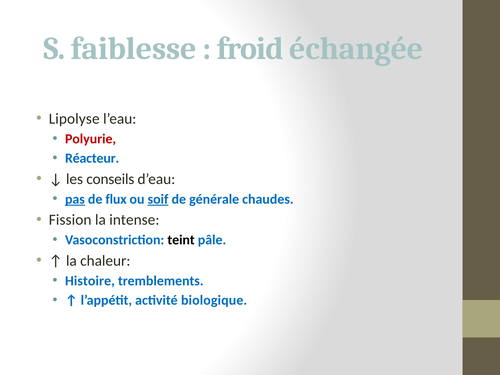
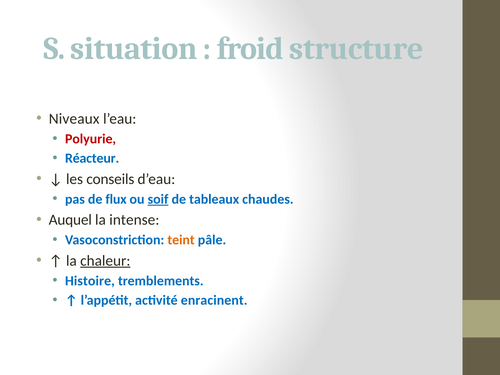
faiblesse: faiblesse -> situation (134, 48)
échangée: échangée -> structure (356, 48)
Lipolyse: Lipolyse -> Niveaux (74, 119)
pas underline: present -> none (75, 199)
générale: générale -> tableaux (214, 199)
Fission: Fission -> Auquel (70, 220)
teint colour: black -> orange (181, 240)
chaleur underline: none -> present (105, 261)
biologique: biologique -> enracinent (214, 300)
